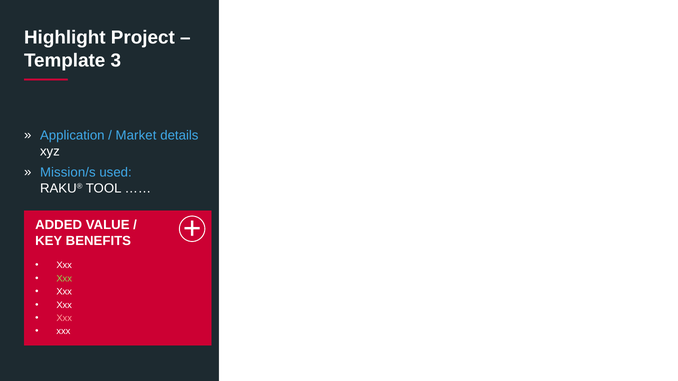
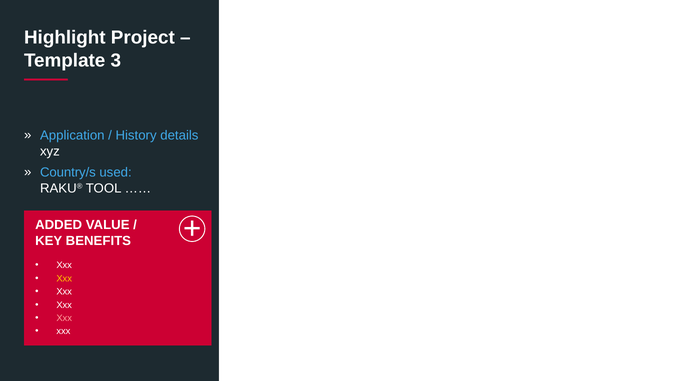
Market: Market -> History (136, 135)
Mission/s: Mission/s -> Country/s (68, 173)
Xxx colour: light green -> yellow (64, 279)
